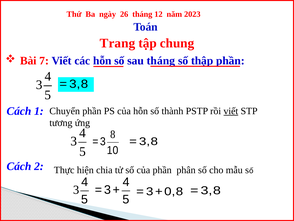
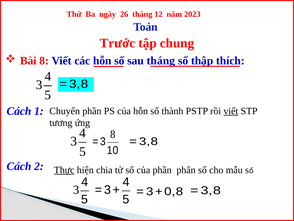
Trang: Trang -> Trước (118, 43)
Bài 7: 7 -> 8 (44, 61)
thập phần: phần -> thích (230, 61)
Thực underline: none -> present (64, 170)
